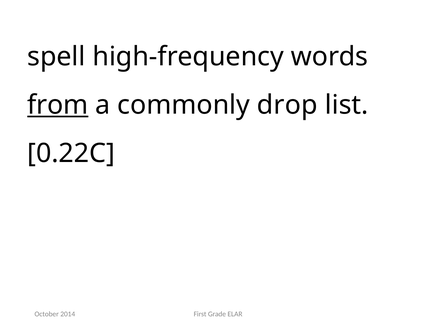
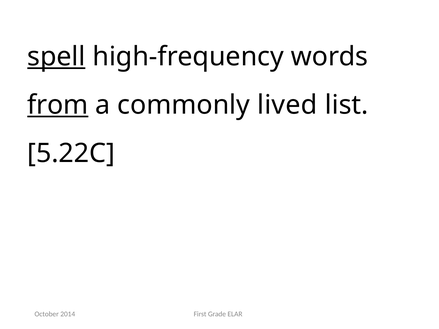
spell underline: none -> present (56, 57)
drop: drop -> lived (287, 105)
0.22C: 0.22C -> 5.22C (71, 153)
